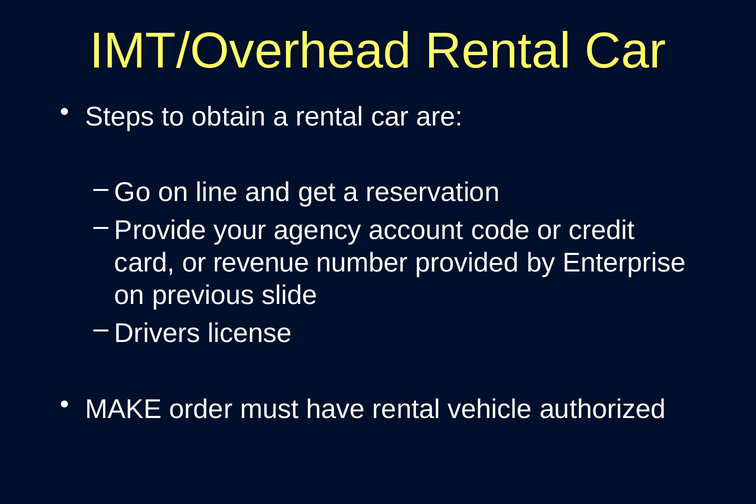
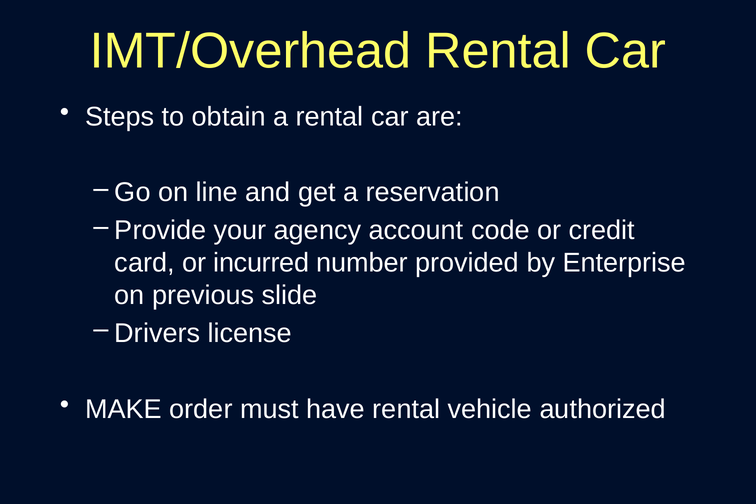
revenue: revenue -> incurred (261, 263)
